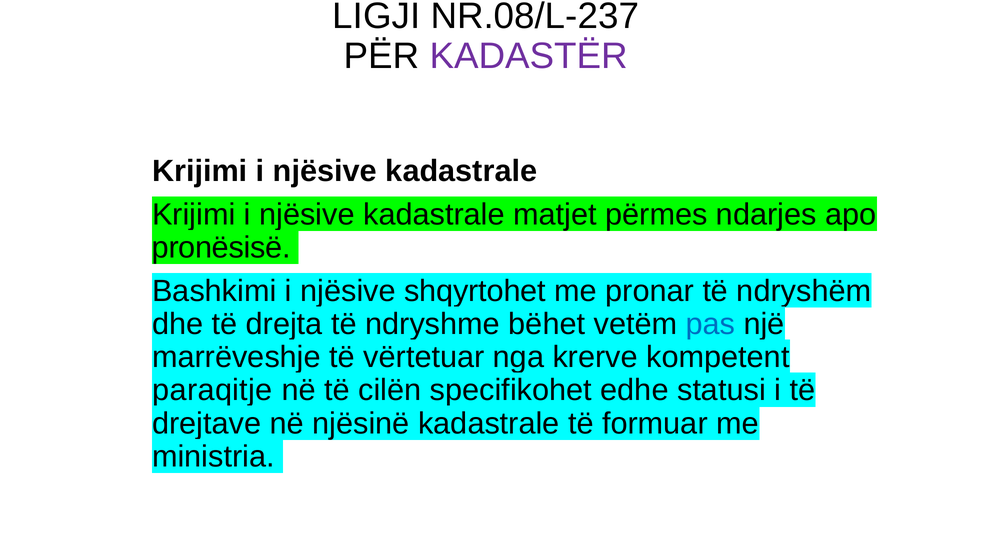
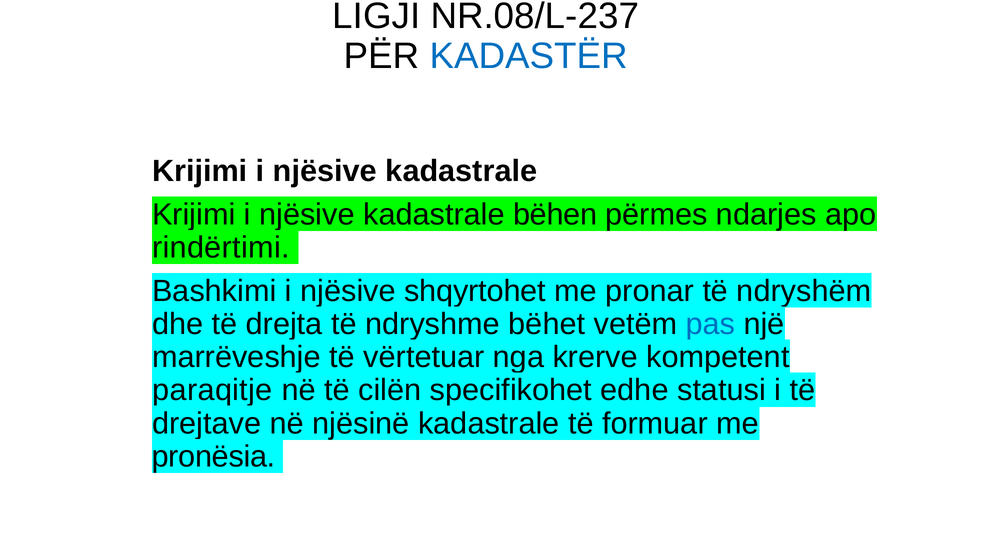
KADASTËR colour: purple -> blue (529, 56)
matjet: matjet -> bëhen (555, 215)
pronësisë: pronësisë -> rindërtimi (221, 248)
ministria: ministria -> pronësia (214, 457)
